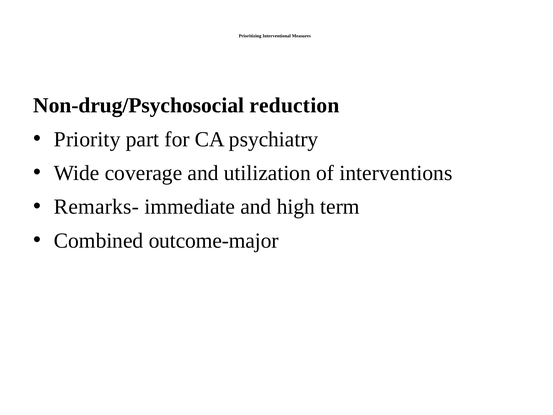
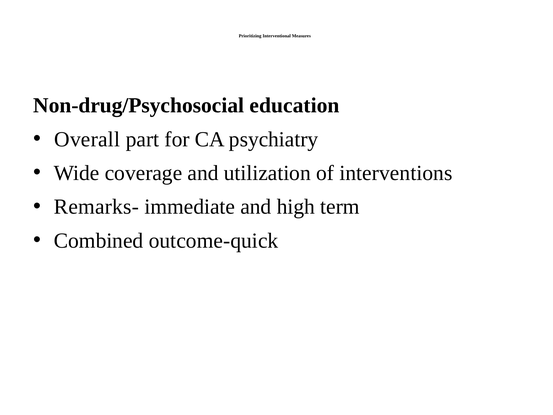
reduction: reduction -> education (295, 105)
Priority: Priority -> Overall (87, 139)
outcome-major: outcome-major -> outcome-quick (214, 240)
